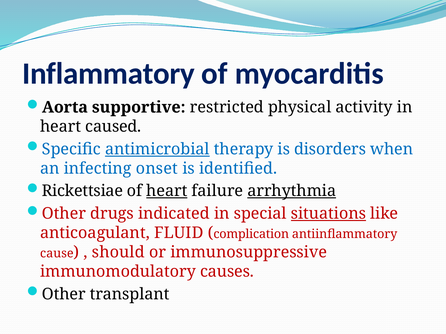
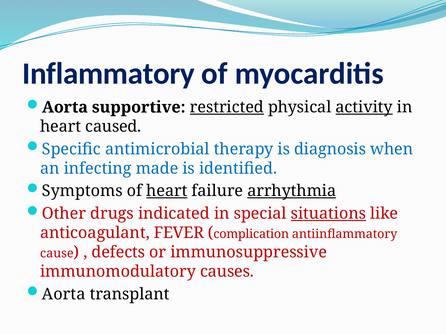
restricted underline: none -> present (227, 107)
activity underline: none -> present (364, 107)
antimicrobial underline: present -> none (157, 149)
disorders: disorders -> diagnosis (330, 149)
onset: onset -> made (157, 169)
Rickettsiae: Rickettsiae -> Symptoms (82, 191)
FLUID: FLUID -> FEVER (179, 233)
should: should -> defects (118, 253)
Other: Other -> Aorta (64, 295)
